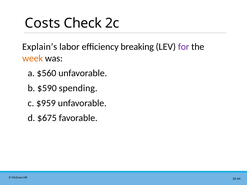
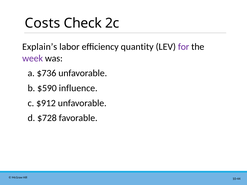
breaking: breaking -> quantity (137, 47)
week colour: orange -> purple (33, 58)
$560: $560 -> $736 (47, 73)
spending: spending -> influence (78, 88)
$959: $959 -> $912 (46, 103)
$675: $675 -> $728 (47, 118)
